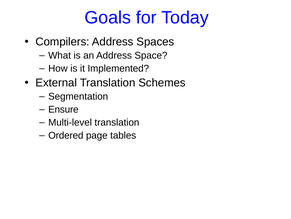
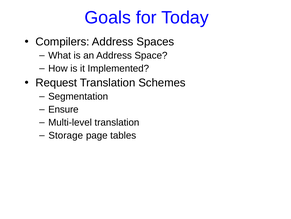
External: External -> Request (56, 82)
Ordered: Ordered -> Storage (66, 135)
